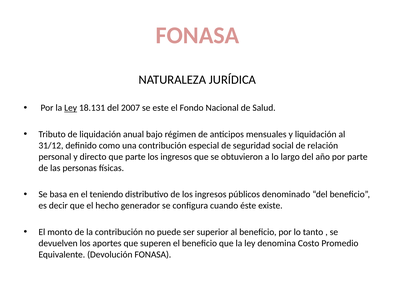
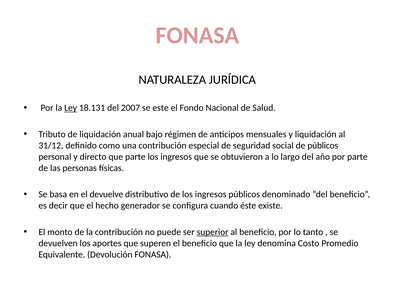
de relación: relación -> públicos (323, 145)
teniendo: teniendo -> devuelve (106, 194)
superior underline: none -> present (213, 231)
